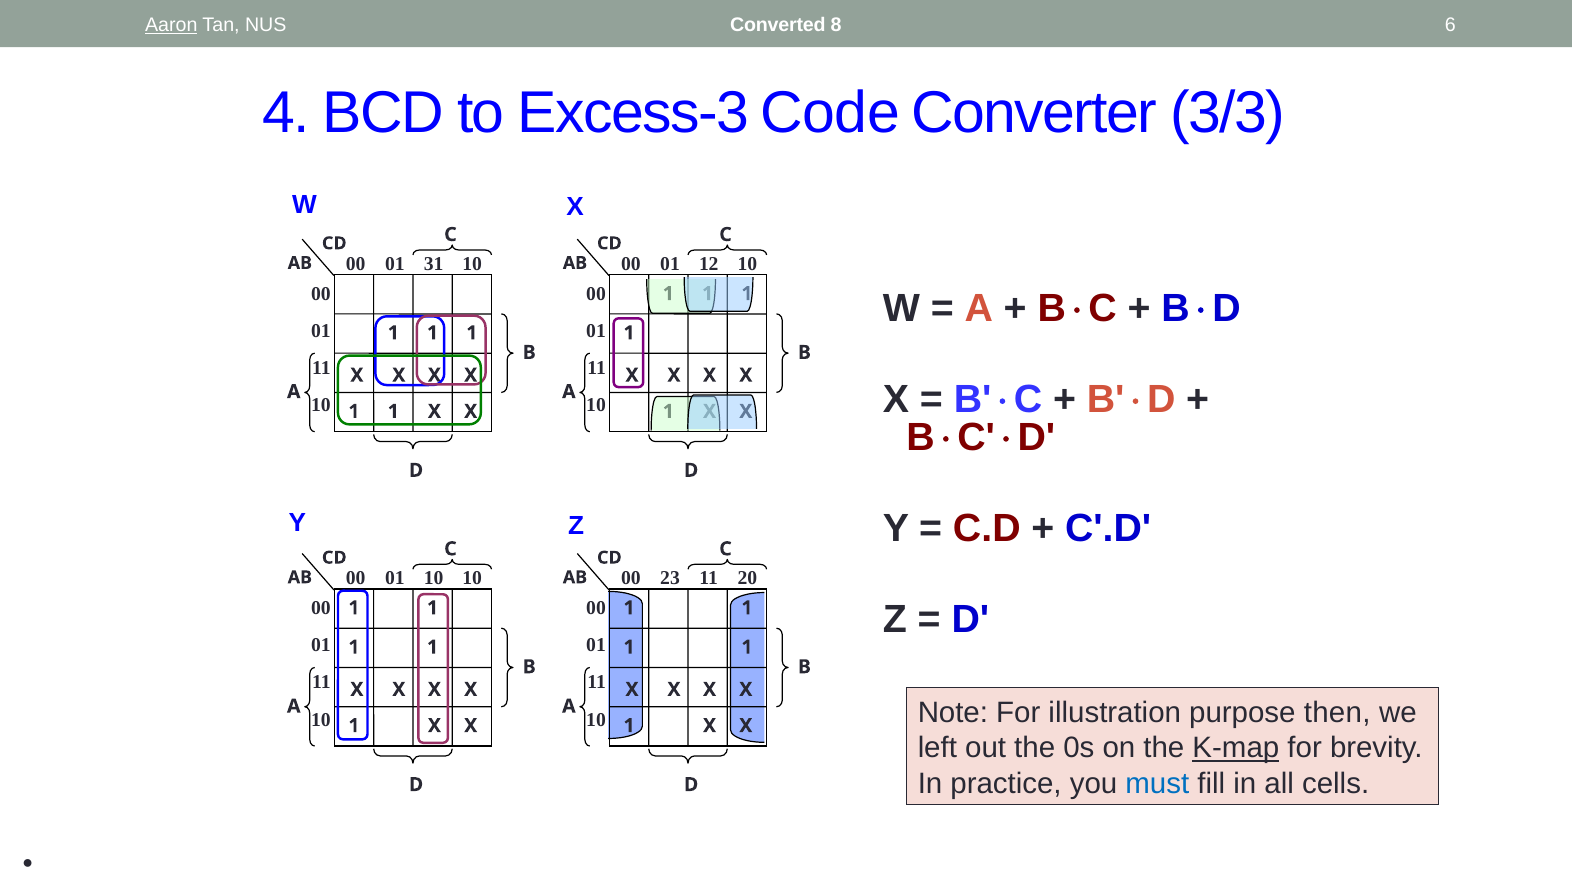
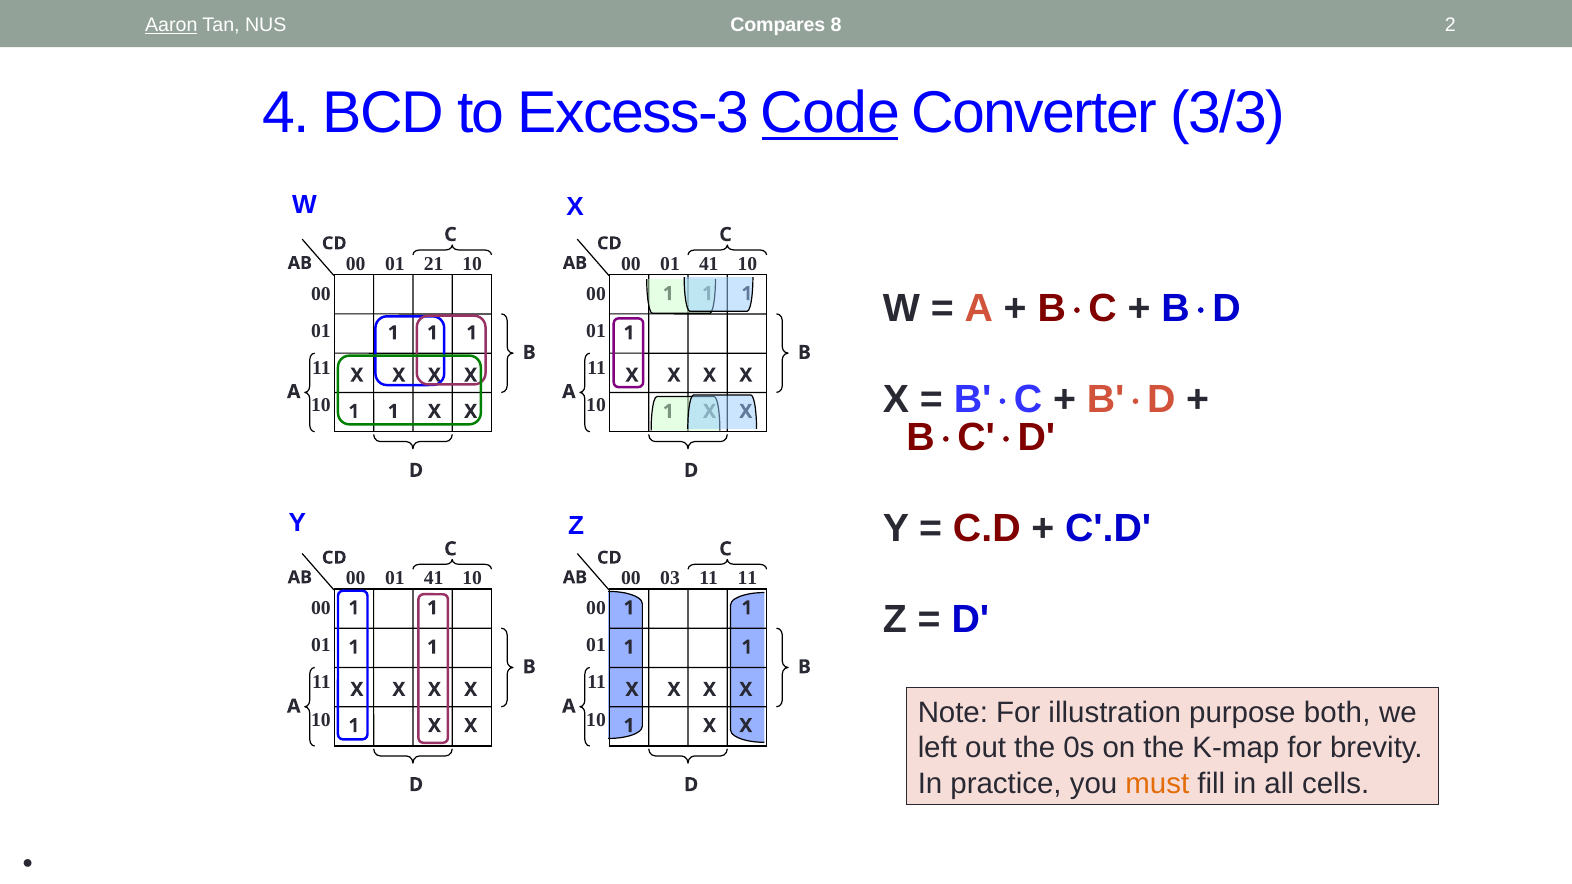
Converted: Converted -> Compares (778, 25)
6: 6 -> 2 (1450, 25)
Code underline: none -> present (830, 113)
31: 31 -> 21 (434, 264)
12: 12 -> 41 (709, 264)
10: 10 -> 41 (434, 579)
23: 23 -> 03 (670, 579)
11 20: 20 -> 11 (747, 579)
then: then -> both (1337, 713)
K-map underline: present -> none (1236, 748)
must colour: blue -> orange (1157, 784)
